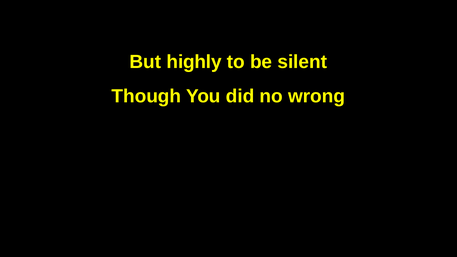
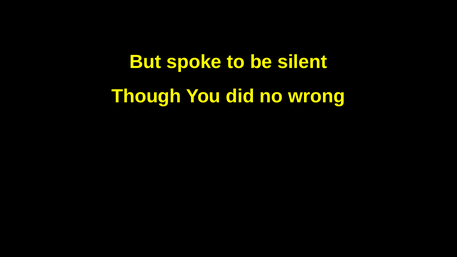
highly: highly -> spoke (194, 62)
